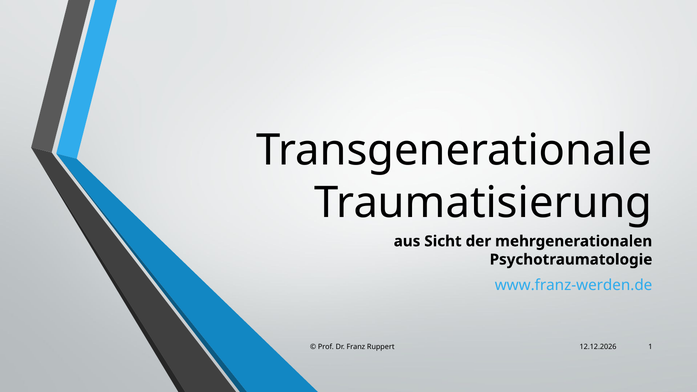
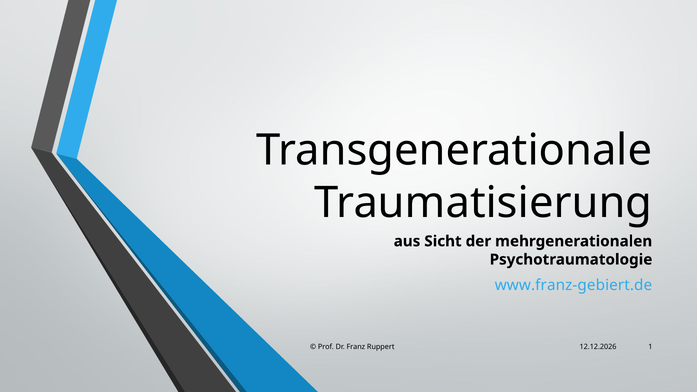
www.franz-werden.de: www.franz-werden.de -> www.franz-gebiert.de (573, 285)
